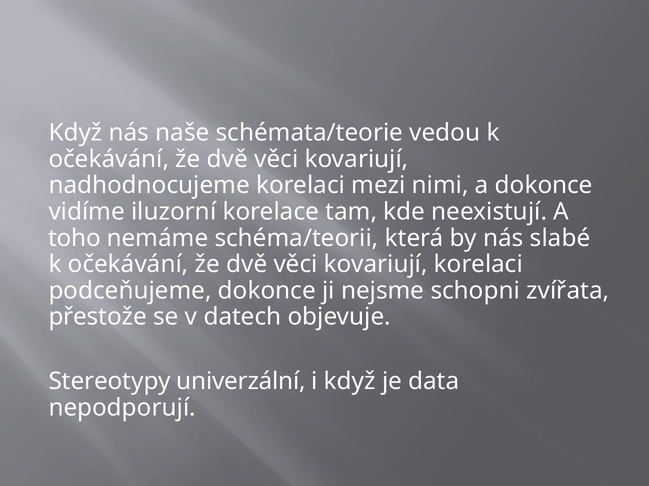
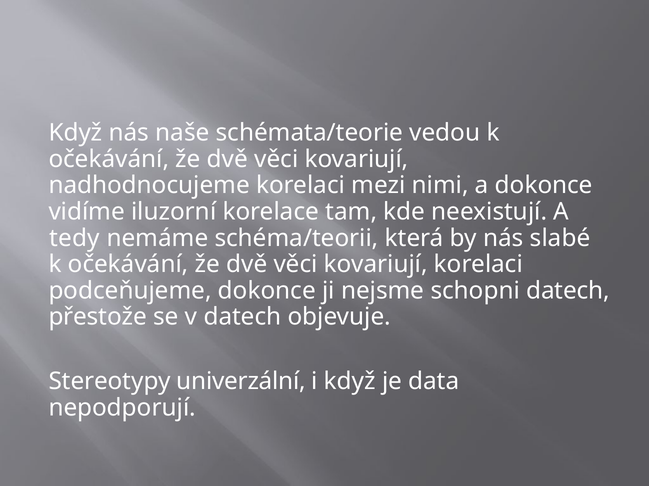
toho: toho -> tedy (74, 238)
schopni zvířata: zvířata -> datech (568, 291)
